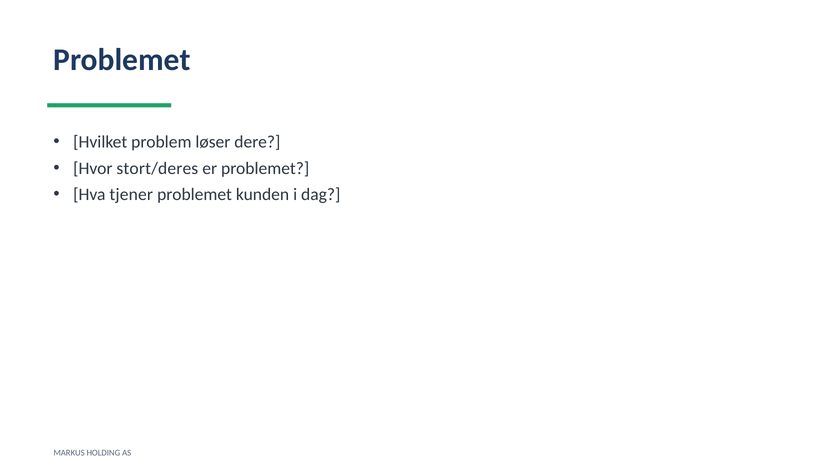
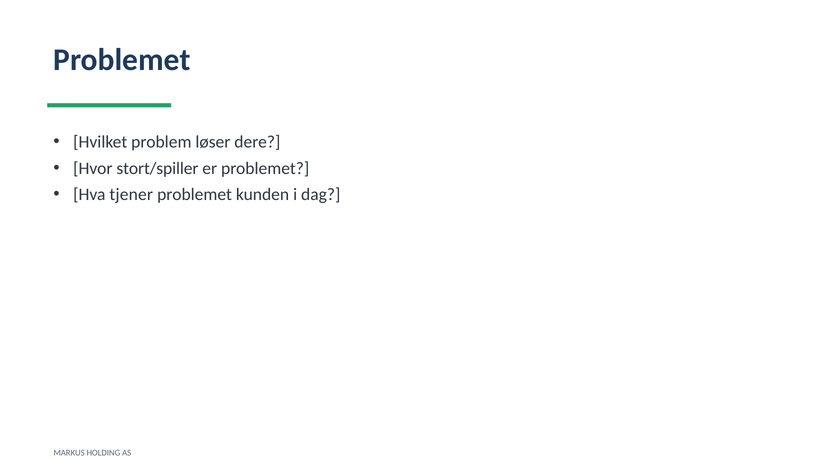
stort/deres: stort/deres -> stort/spiller (157, 169)
